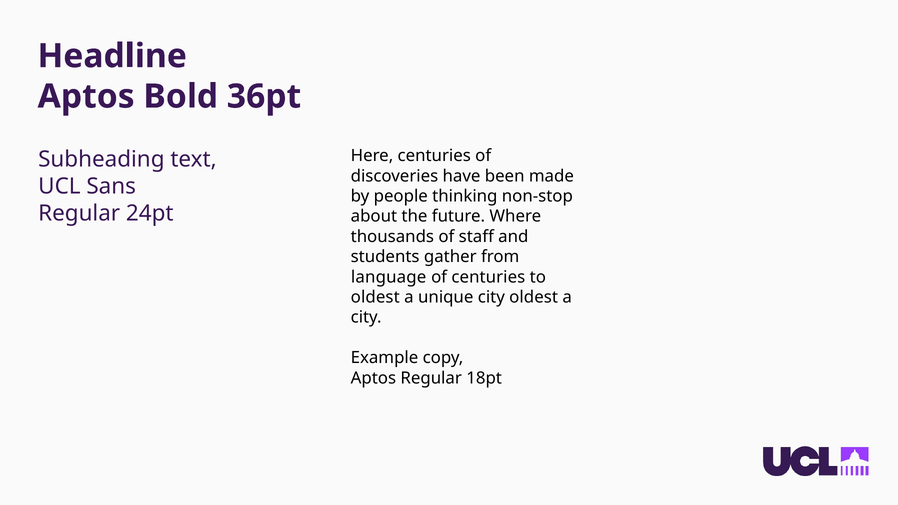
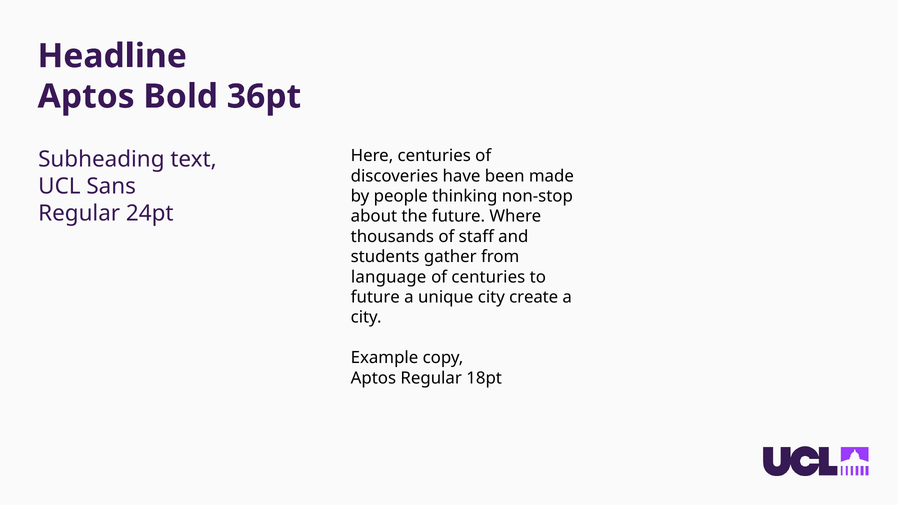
oldest: oldest -> future (375, 297)
city oldest: oldest -> create (534, 297)
